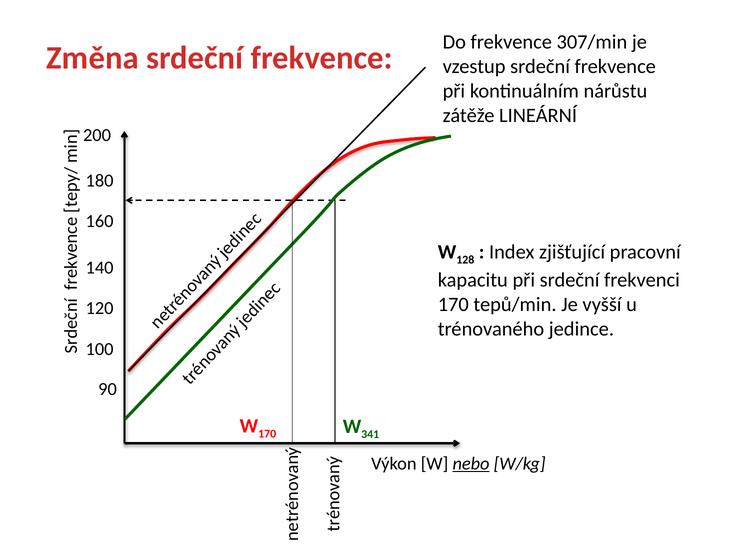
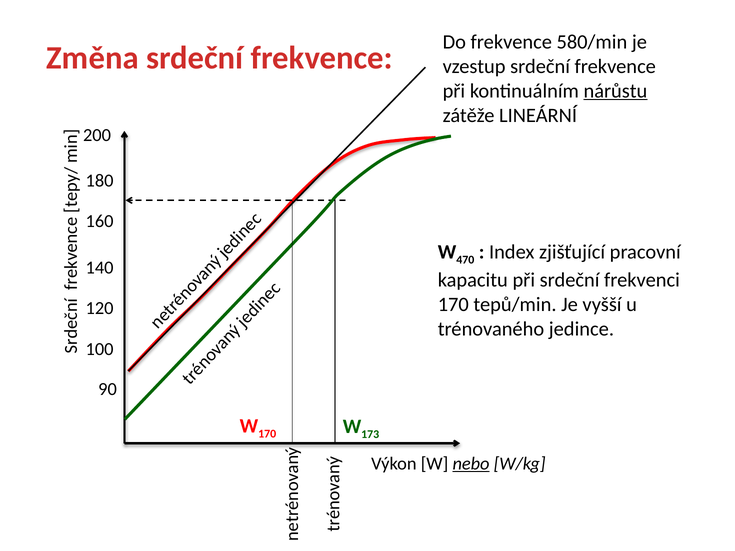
307/min: 307/min -> 580/min (592, 42)
nárůstu underline: none -> present (615, 91)
128: 128 -> 470 (465, 260)
341: 341 -> 173 (370, 435)
